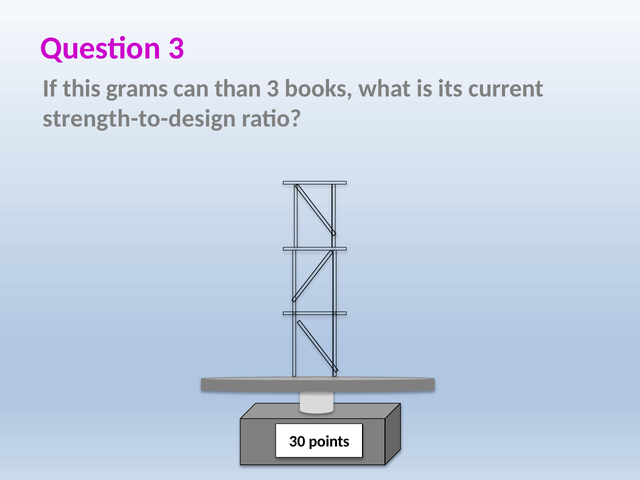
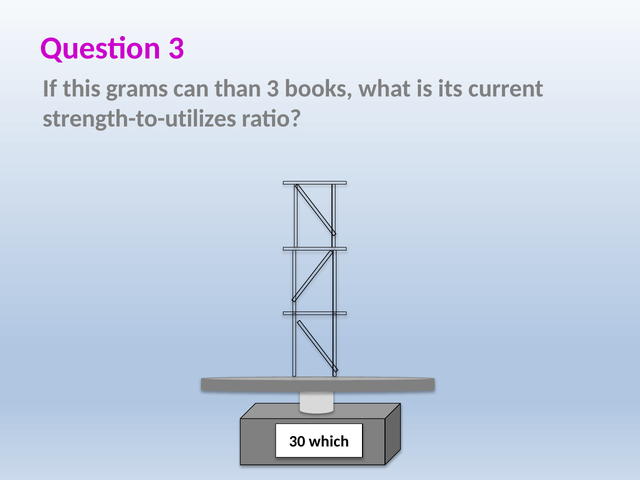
strength-to-design: strength-to-design -> strength-to-utilizes (139, 119)
points: points -> which (329, 442)
